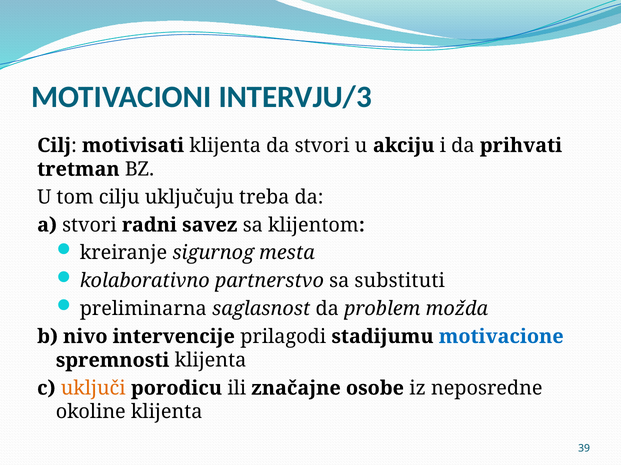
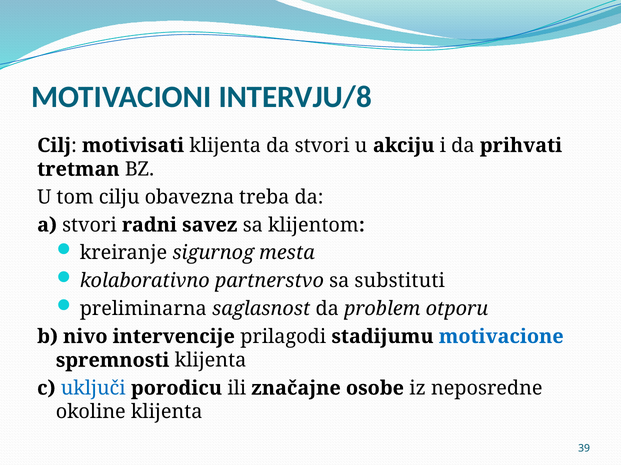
INTERVJU/3: INTERVJU/3 -> INTERVJU/8 (295, 97)
uključuju: uključuju -> obavezna (189, 197)
možda: možda -> otporu (457, 309)
uključi colour: orange -> blue (93, 389)
